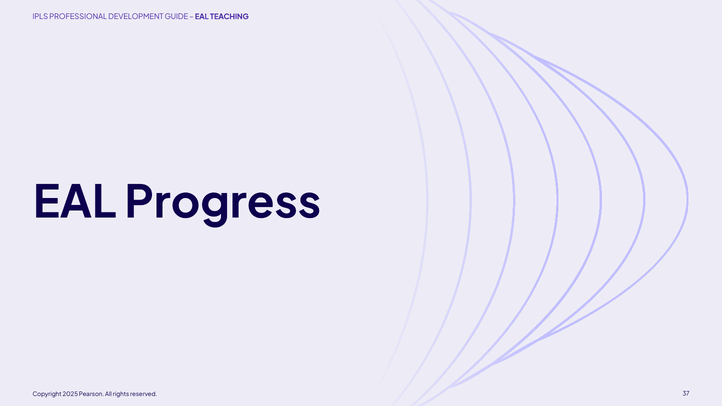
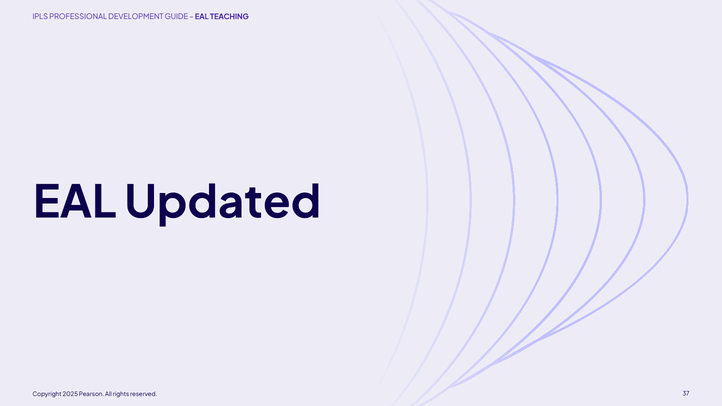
Progress: Progress -> Updated (223, 203)
